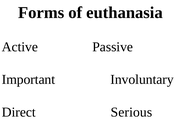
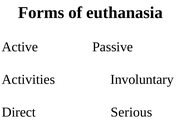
Important: Important -> Activities (28, 79)
